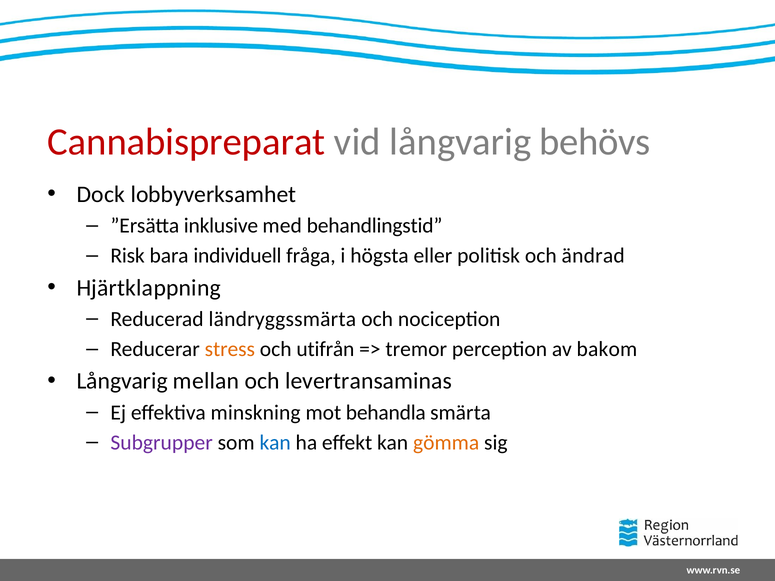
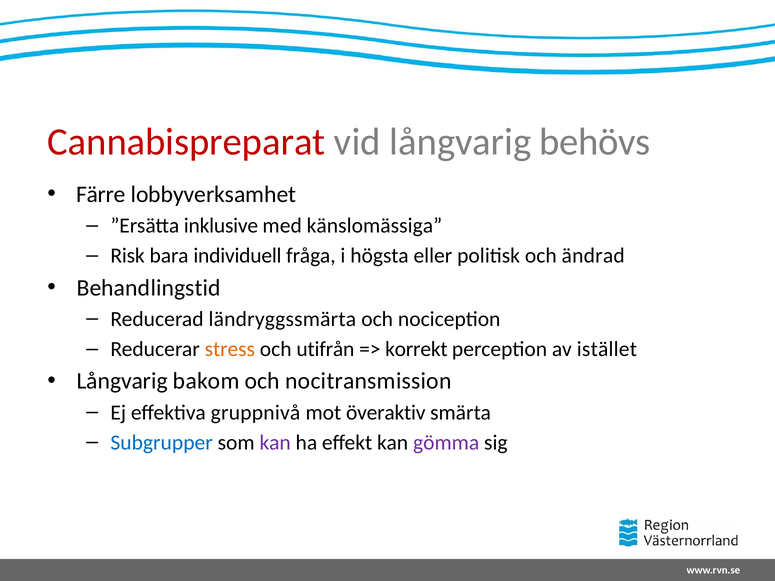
Dock: Dock -> Färre (101, 194)
behandlingstid: behandlingstid -> känslomässiga (374, 226)
Hjärtklappning: Hjärtklappning -> Behandlingstid (149, 288)
tremor: tremor -> korrekt (416, 349)
bakom: bakom -> istället (607, 349)
mellan: mellan -> bakom (206, 381)
levertransaminas: levertransaminas -> nocitransmission (368, 381)
minskning: minskning -> gruppnivå (256, 413)
behandla: behandla -> överaktiv (386, 413)
Subgrupper colour: purple -> blue (162, 443)
kan colour: blue -> purple (275, 443)
gömma colour: orange -> purple (446, 443)
